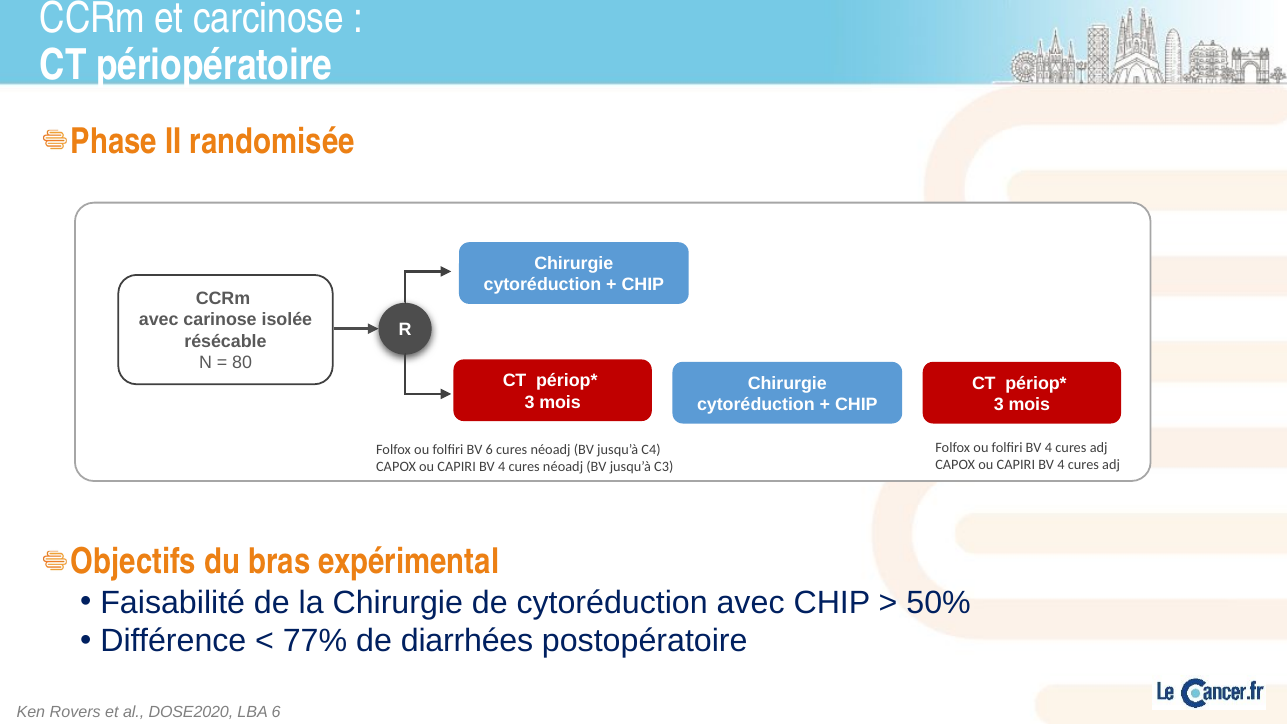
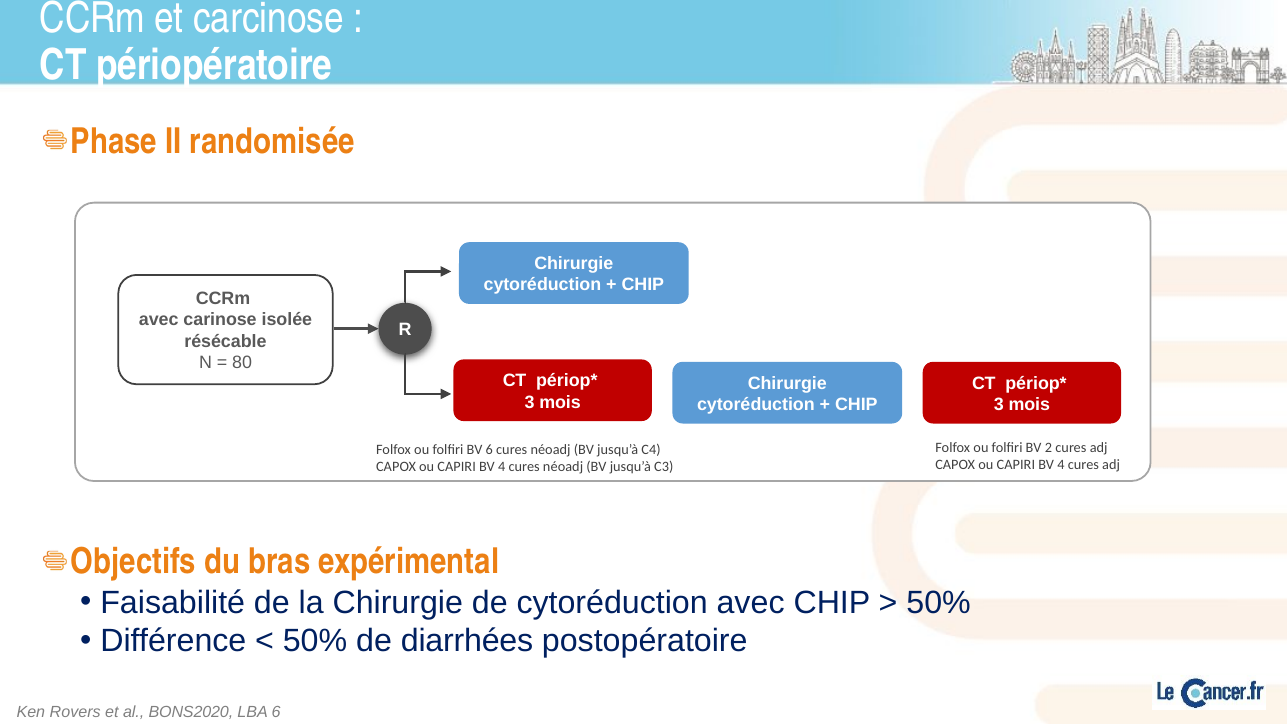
folfiri BV 4: 4 -> 2 (1048, 448)
77%: 77% -> 50% (315, 641)
DOSE2020: DOSE2020 -> BONS2020 (191, 712)
